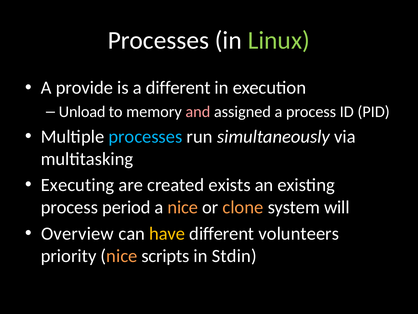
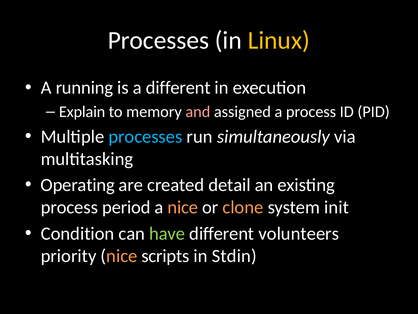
Linux colour: light green -> yellow (279, 40)
provide: provide -> running (84, 88)
Unload: Unload -> Explain (82, 112)
Executing: Executing -> Operating (78, 185)
exists: exists -> detail (230, 185)
will: will -> init (337, 207)
Overview: Overview -> Condition (78, 233)
have colour: yellow -> light green (167, 233)
